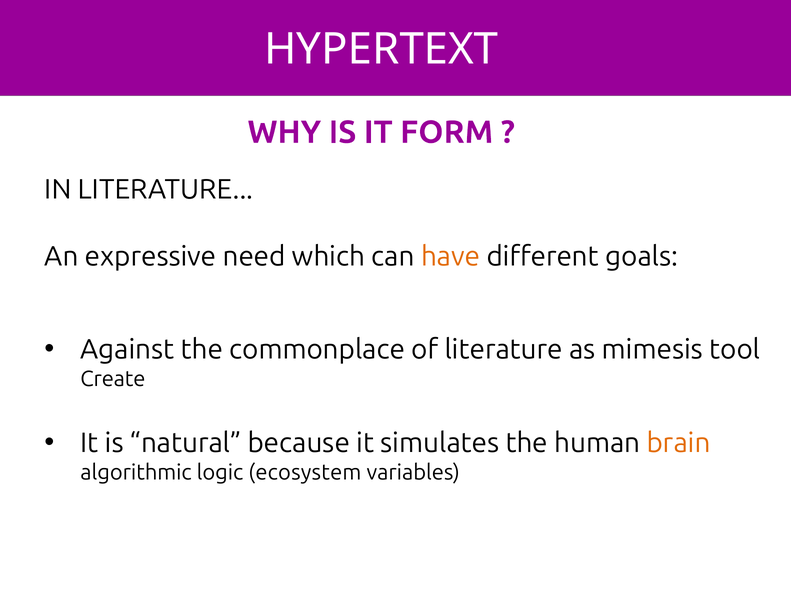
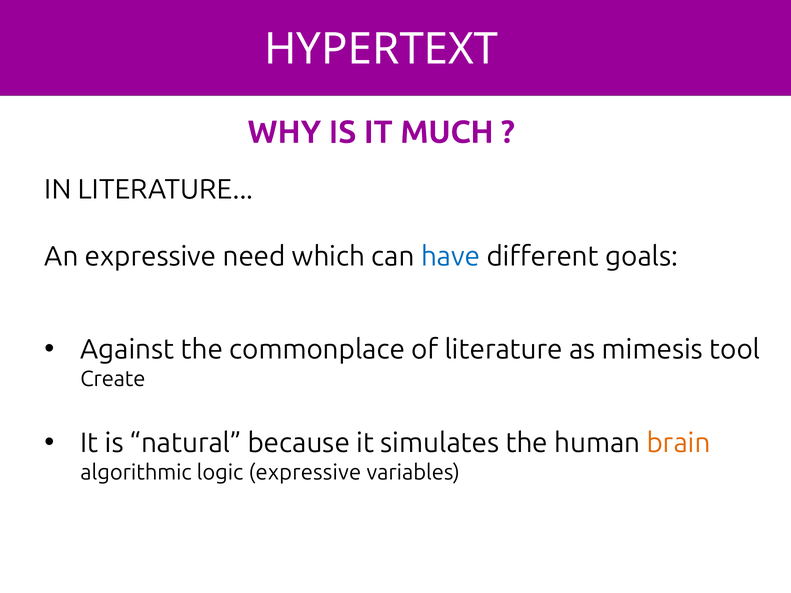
FORM: FORM -> MUCH (447, 132)
have colour: orange -> blue (451, 256)
logic ecosystem: ecosystem -> expressive (305, 472)
